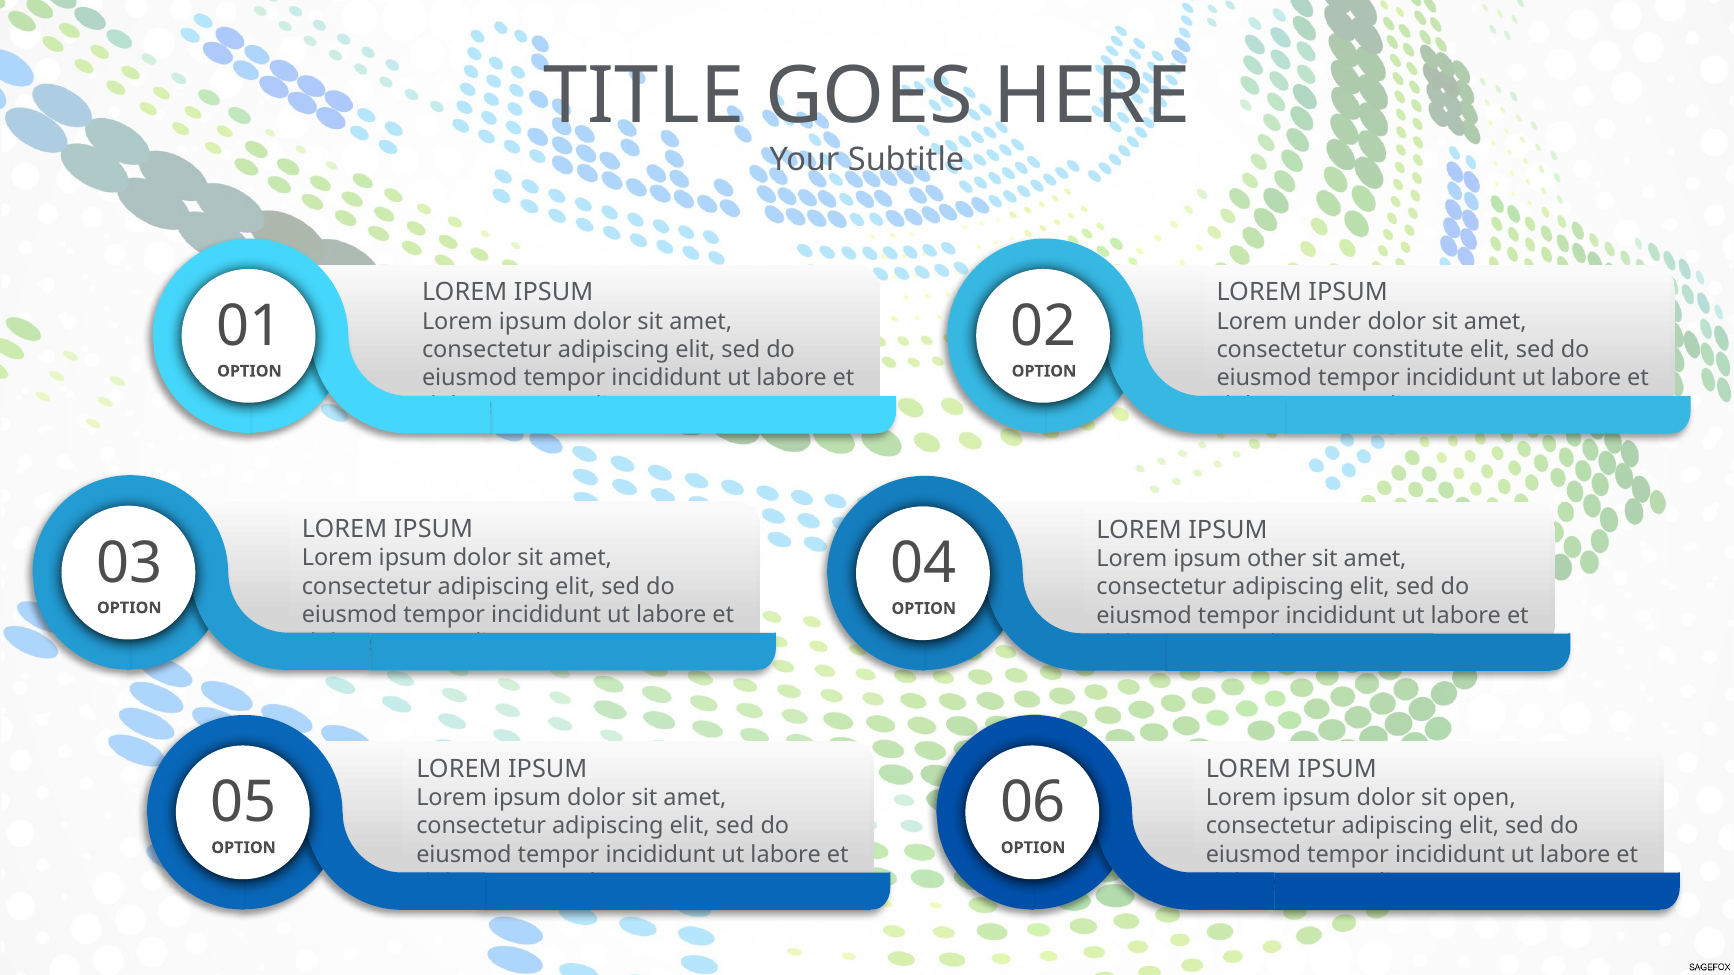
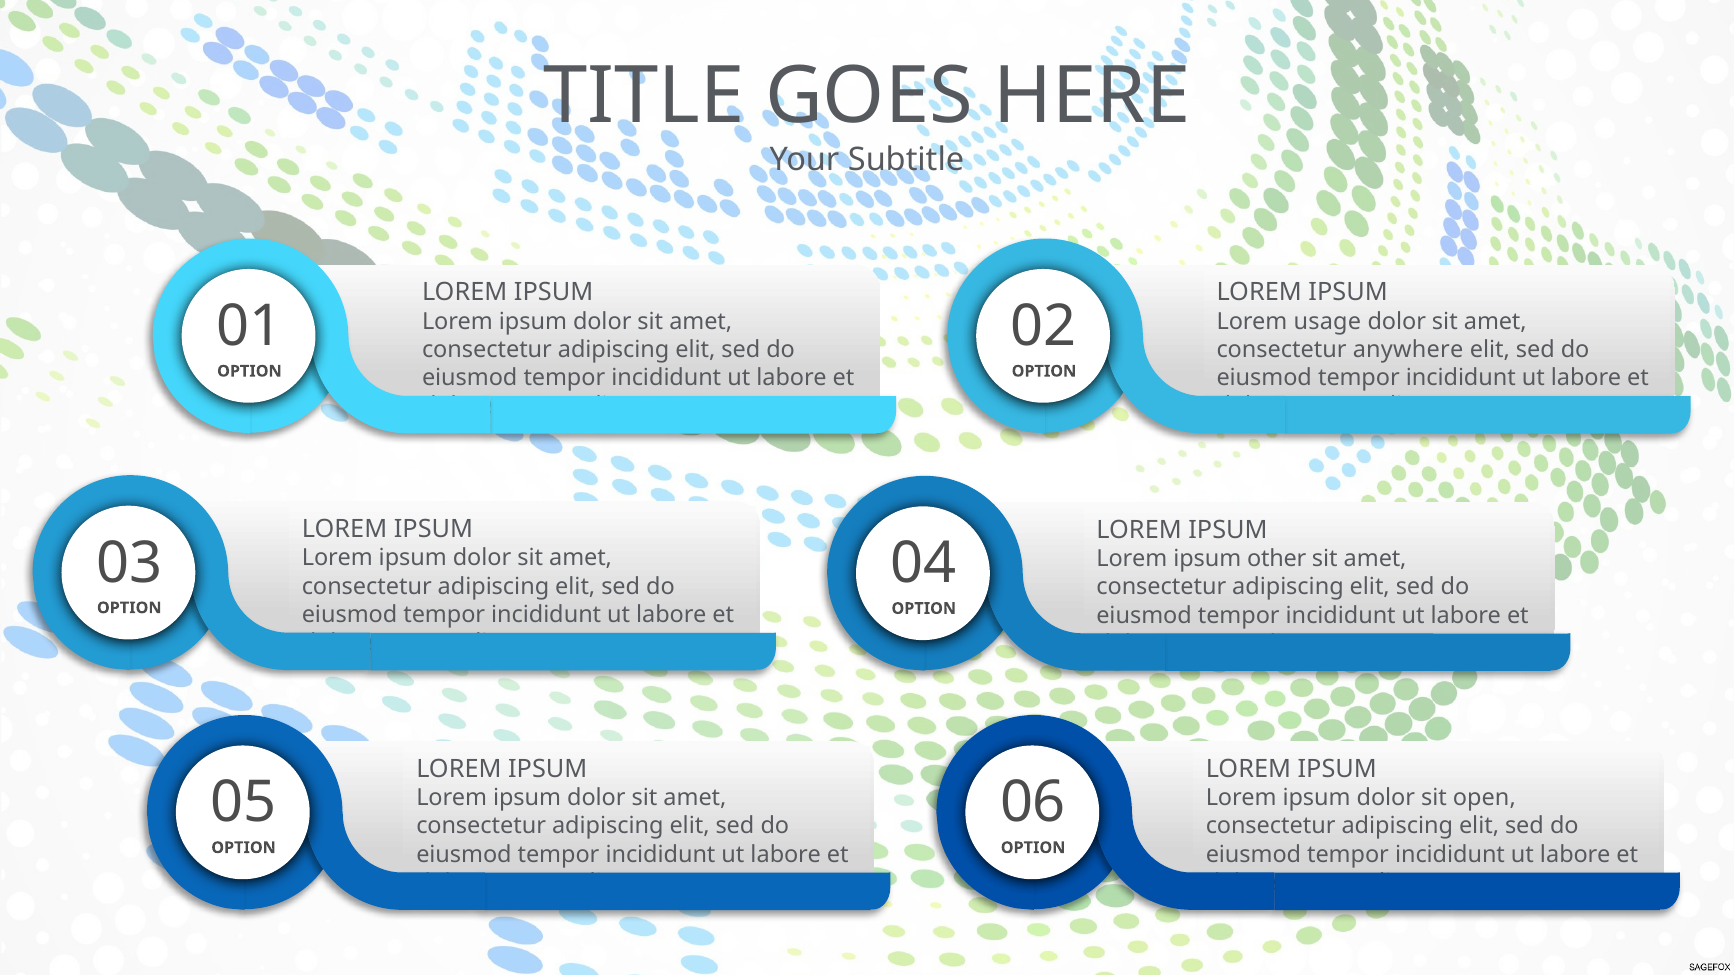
under: under -> usage (1327, 322)
constitute: constitute -> anywhere (1408, 350)
